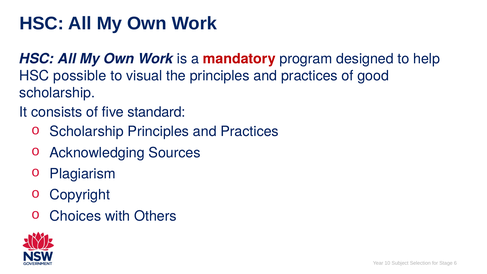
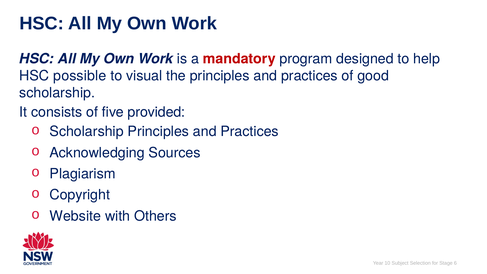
standard: standard -> provided (156, 112)
Choices: Choices -> Website (75, 216)
